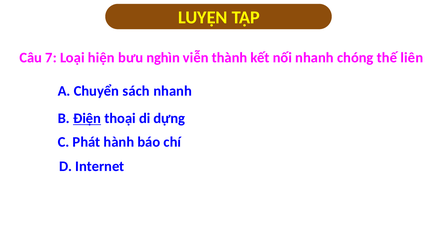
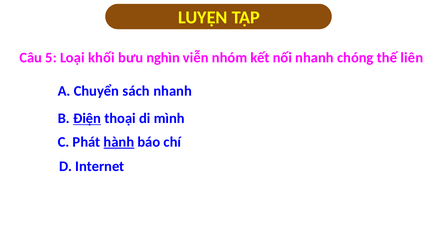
7: 7 -> 5 (51, 58)
hiện: hiện -> khối (101, 58)
thành: thành -> nhóm (230, 58)
dựng: dựng -> mình (169, 118)
hành underline: none -> present (119, 142)
